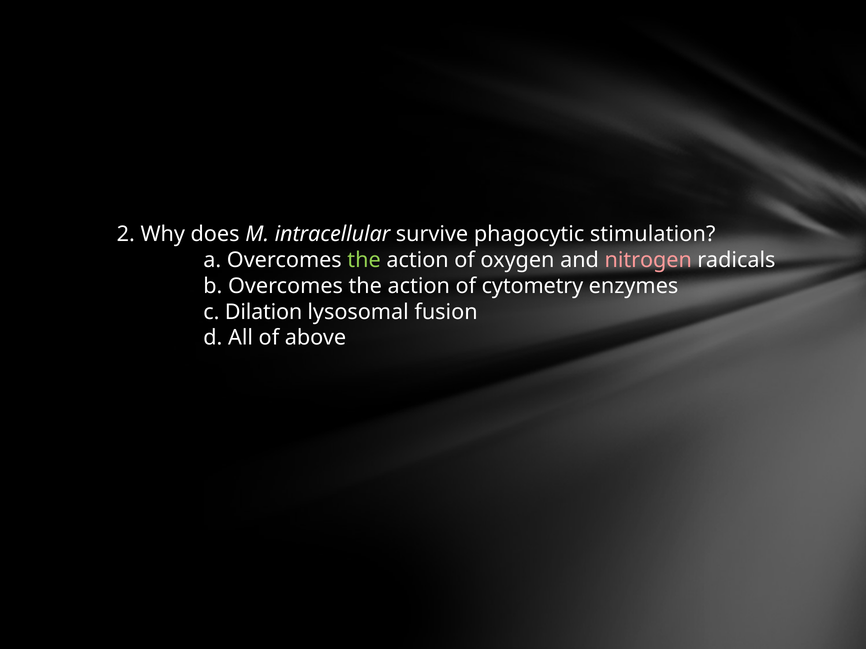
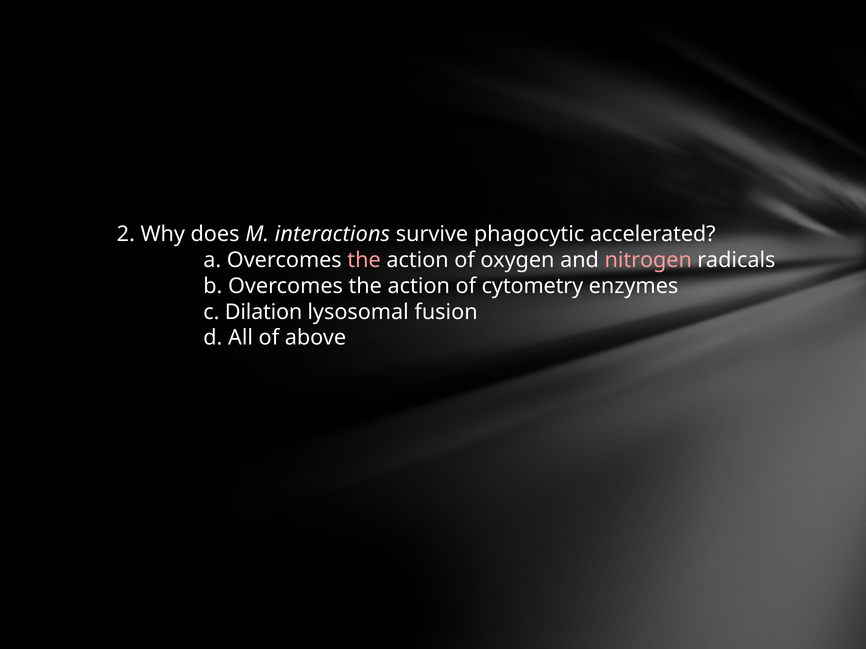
intracellular: intracellular -> interactions (332, 234)
stimulation: stimulation -> accelerated (653, 234)
the colour: light green -> pink (364, 260)
